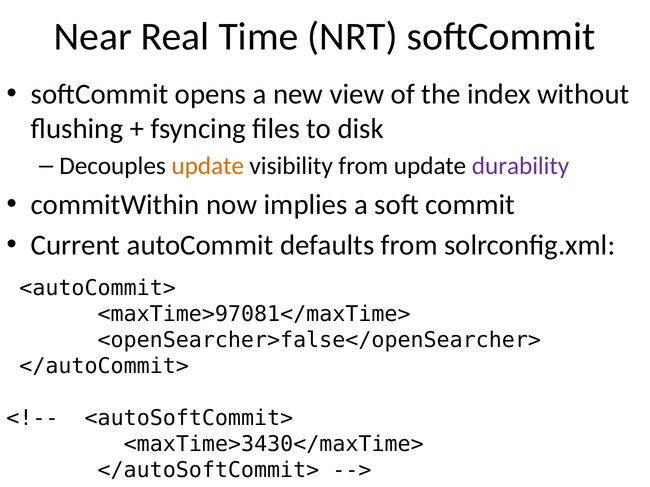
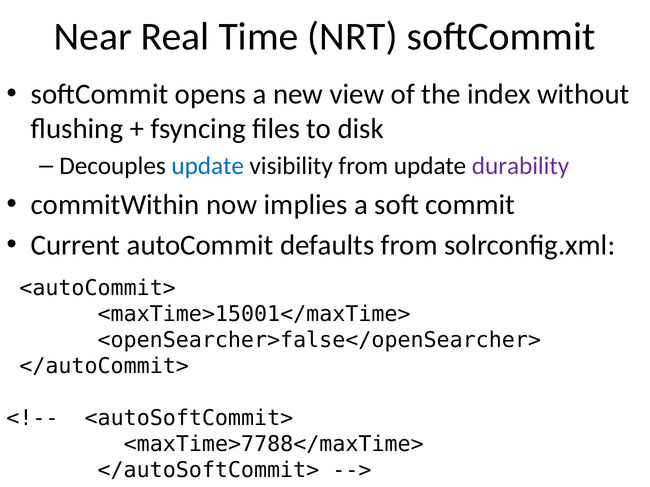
update colour: orange -> blue (208, 166)
<maxTime>97081</maxTime>: <maxTime>97081</maxTime> -> <maxTime>15001</maxTime> (254, 315)
<maxTime>3430</maxTime>: <maxTime>3430</maxTime> -> <maxTime>7788</maxTime> (274, 445)
